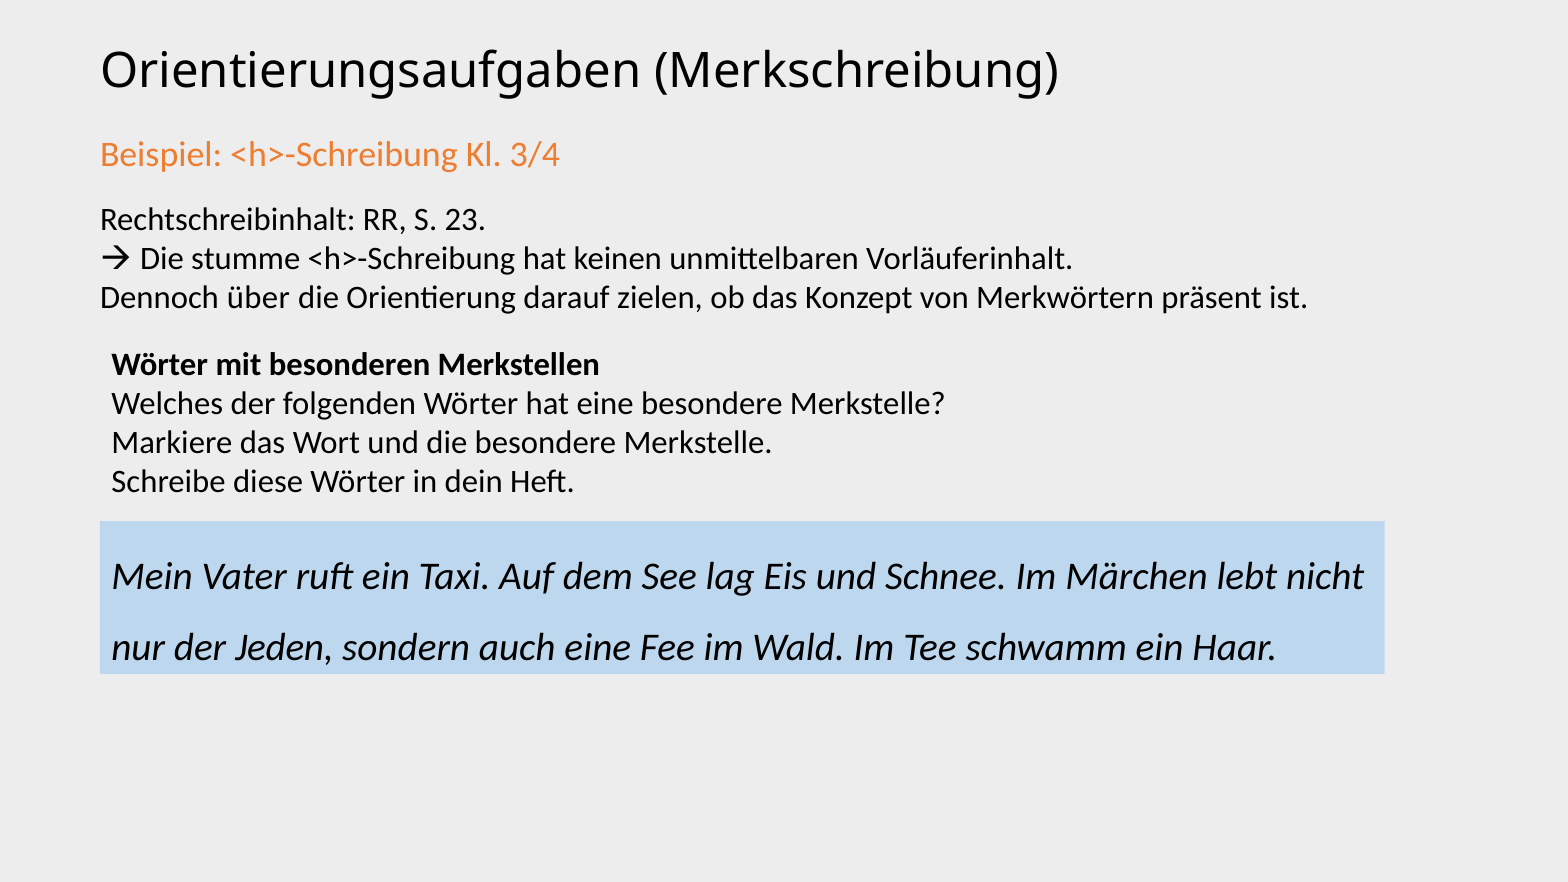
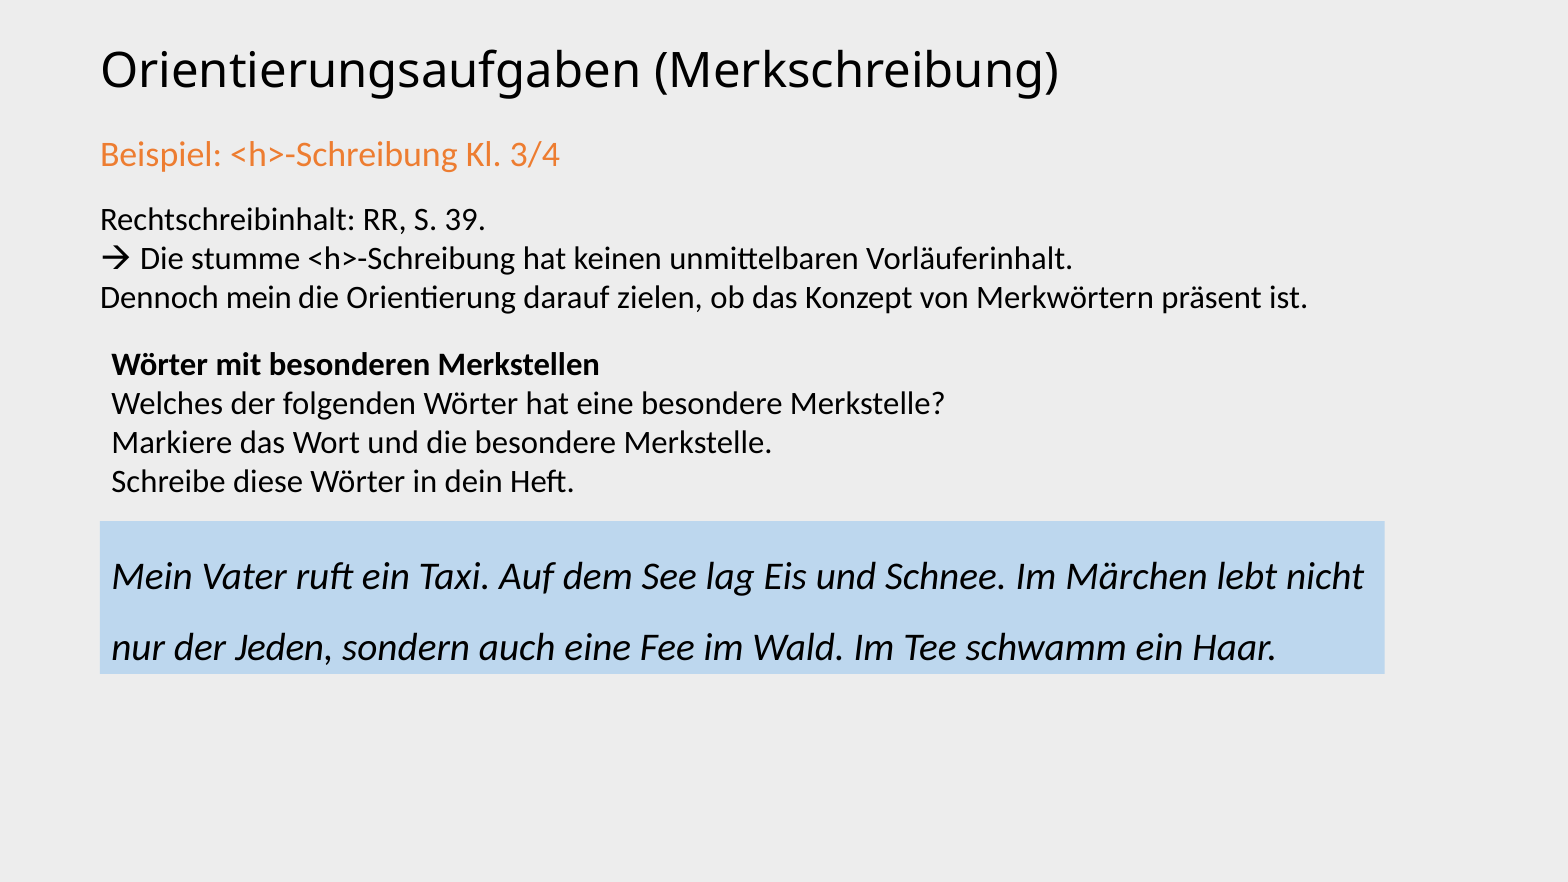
23: 23 -> 39 (465, 219)
Dennoch über: über -> mein (259, 298)
